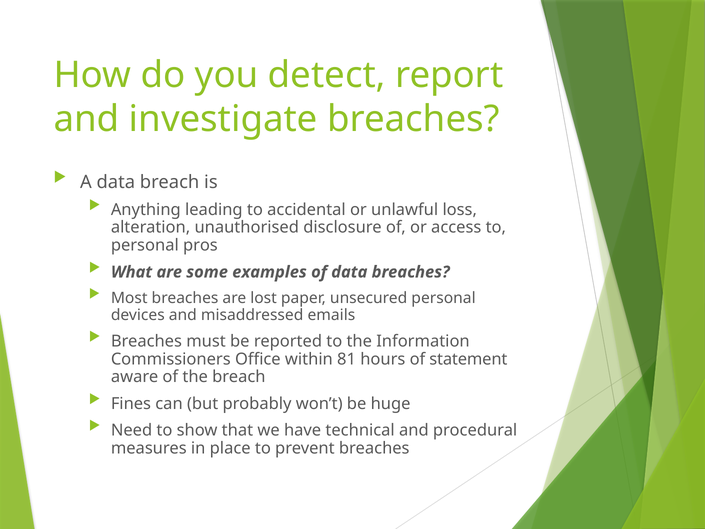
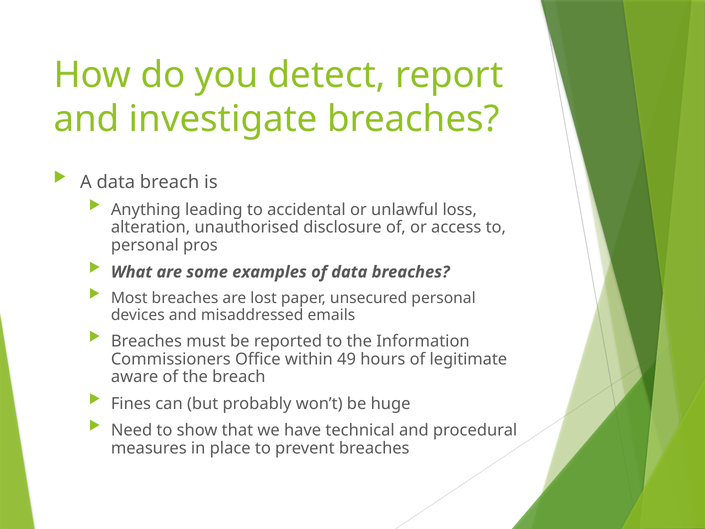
81: 81 -> 49 (347, 359)
statement: statement -> legitimate (468, 359)
